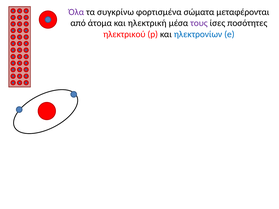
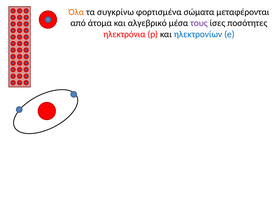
Όλα colour: purple -> orange (76, 12)
ηλεκτρική: ηλεκτρική -> αλγεβρικό (147, 23)
ηλεκτρικού: ηλεκτρικού -> ηλεκτρόνια (124, 34)
